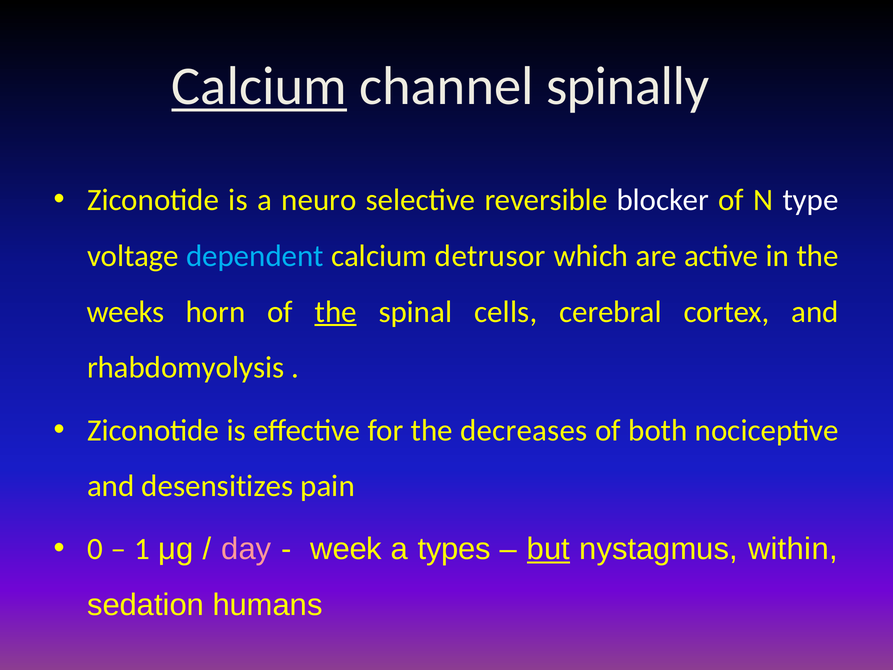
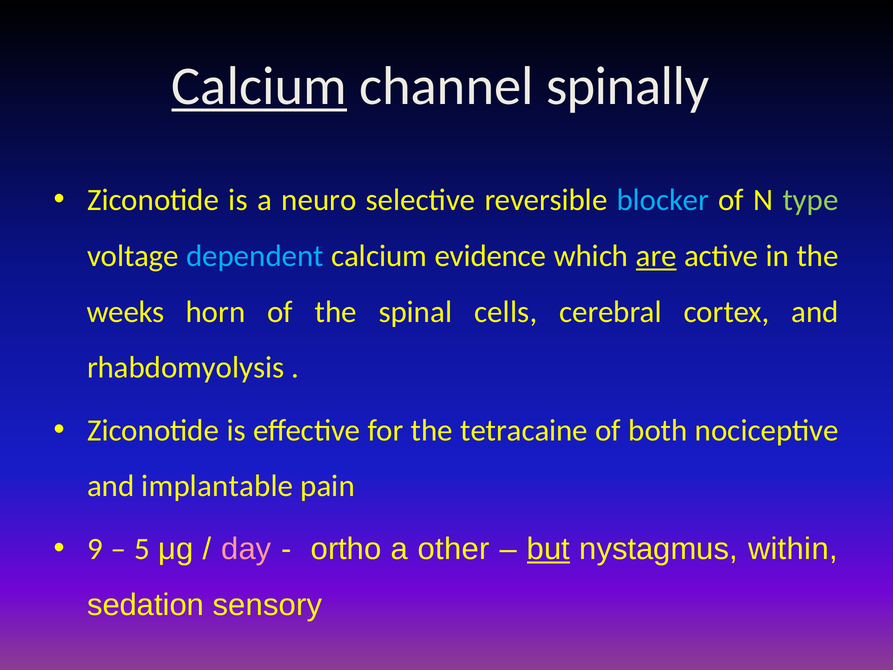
blocker colour: white -> light blue (663, 200)
type colour: white -> light green (811, 200)
detrusor: detrusor -> evidence (490, 256)
are underline: none -> present (656, 256)
the underline: present -> none (336, 312)
decreases: decreases -> tetracaine (524, 430)
desensitizes: desensitizes -> implantable (217, 486)
0: 0 -> 9 (95, 549)
1: 1 -> 5 (142, 549)
week: week -> ortho (346, 549)
types: types -> other (454, 549)
humans: humans -> sensory (267, 605)
